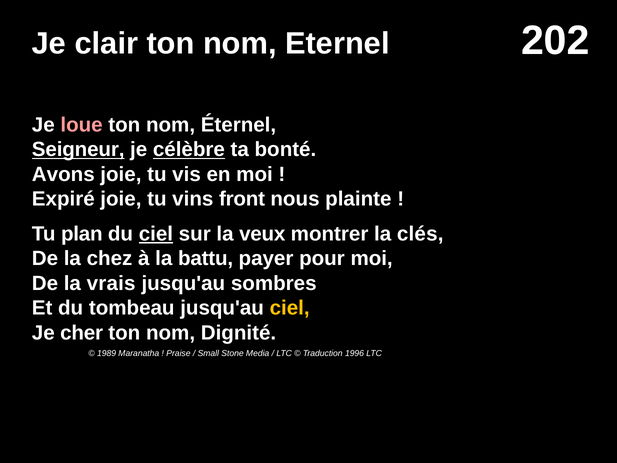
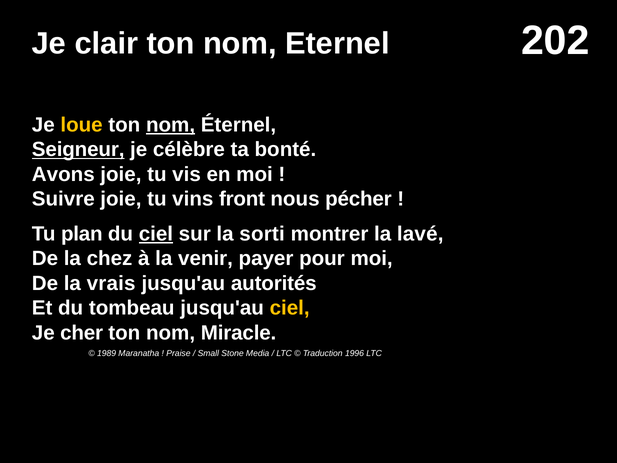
loue colour: pink -> yellow (82, 125)
nom underline: none -> present (171, 125)
célèbre underline: present -> none (189, 150)
Expiré: Expiré -> Suivre (63, 199)
plainte: plainte -> pécher (358, 199)
veux: veux -> sorti (262, 234)
clés: clés -> lavé (420, 234)
battu: battu -> venir (205, 259)
sombres: sombres -> autorités (274, 283)
Dignité: Dignité -> Miracle (239, 333)
